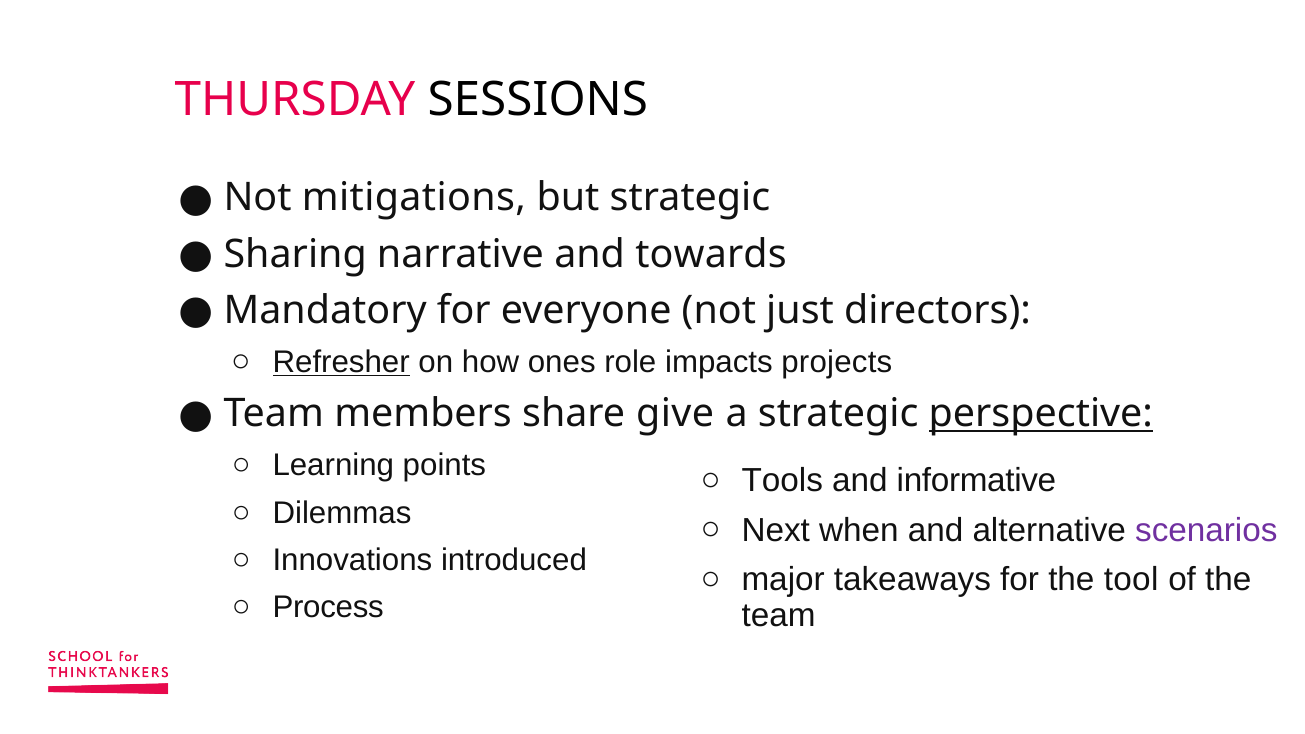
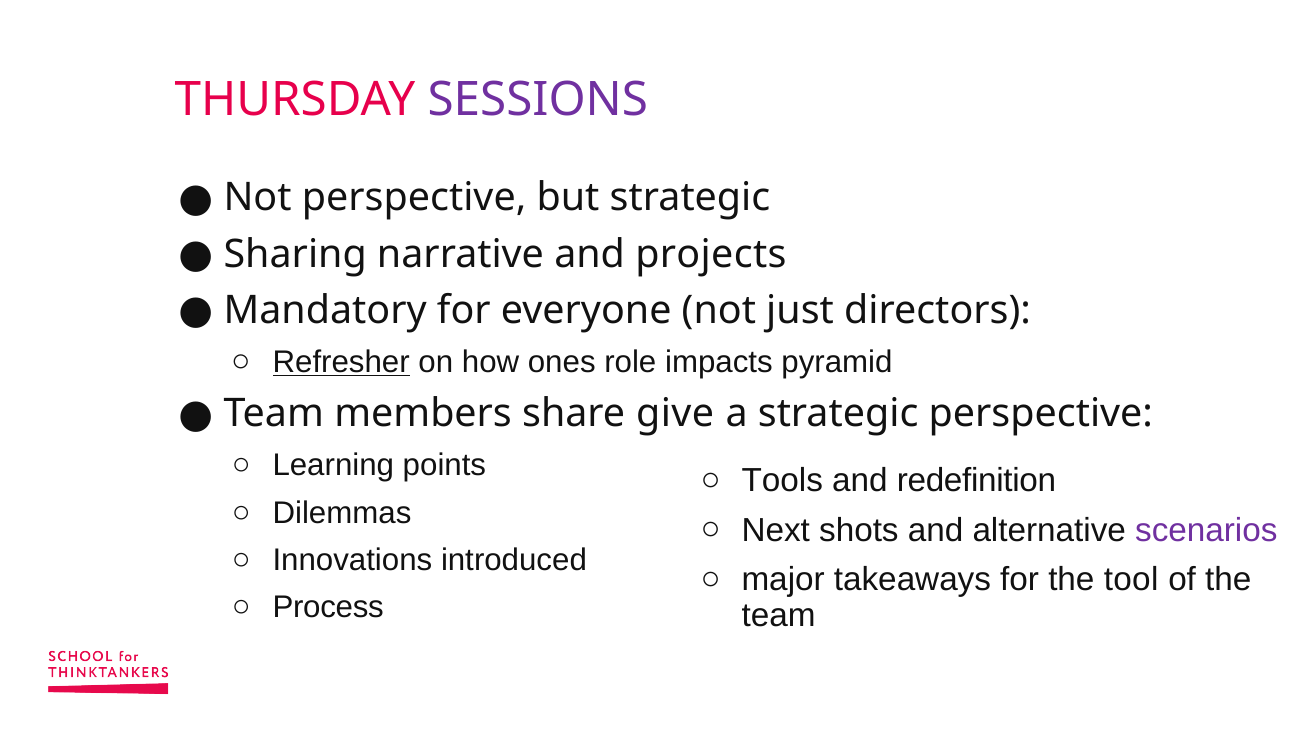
SESSIONS colour: black -> purple (538, 100)
Not mitigations: mitigations -> perspective (414, 198)
towards: towards -> projects (711, 254)
projects: projects -> pyramid (837, 362)
perspective underline: present -> none (1041, 414)
informative: informative -> redefinition (976, 481)
when: when -> shots (859, 530)
